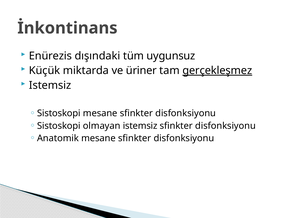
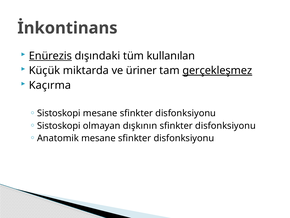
Enürezis underline: none -> present (50, 56)
uygunsuz: uygunsuz -> kullanılan (171, 56)
Istemsiz: Istemsiz -> Kaçırma (50, 85)
olmayan istemsiz: istemsiz -> dışkının (140, 125)
